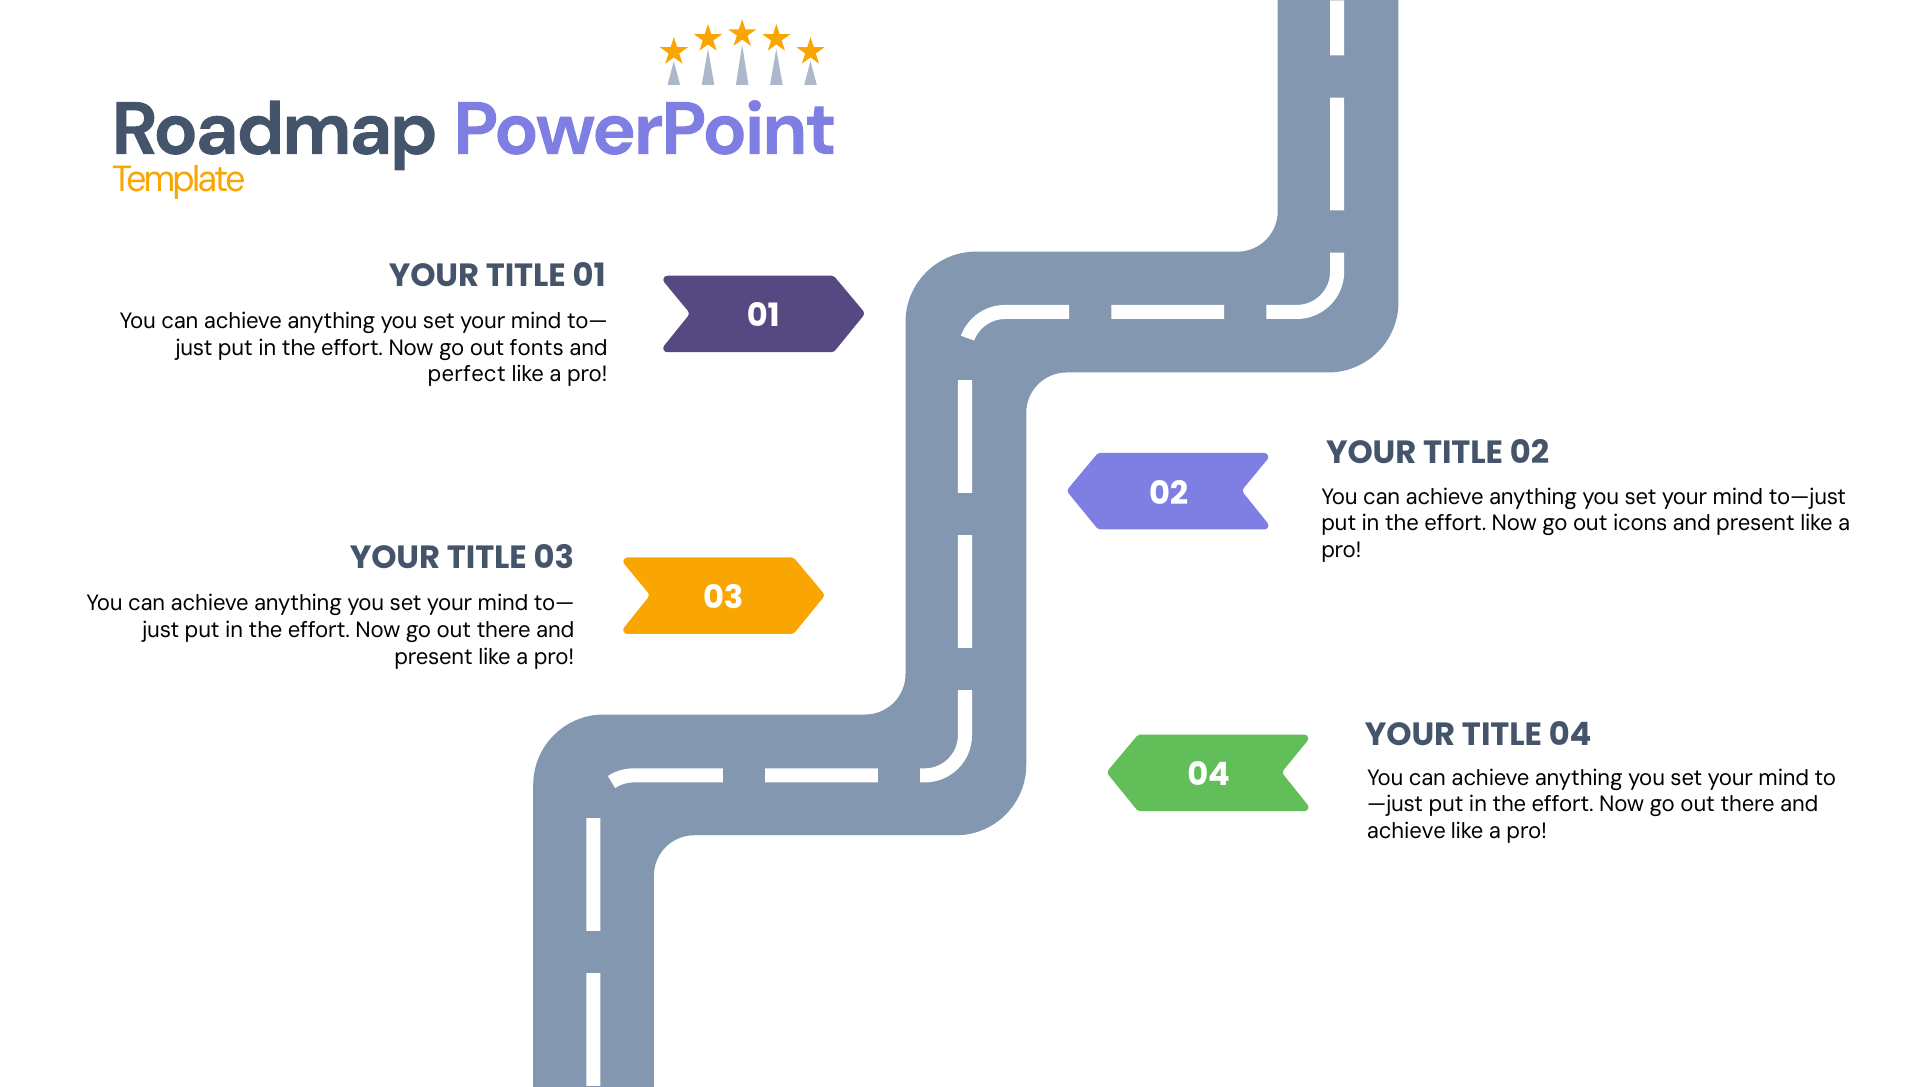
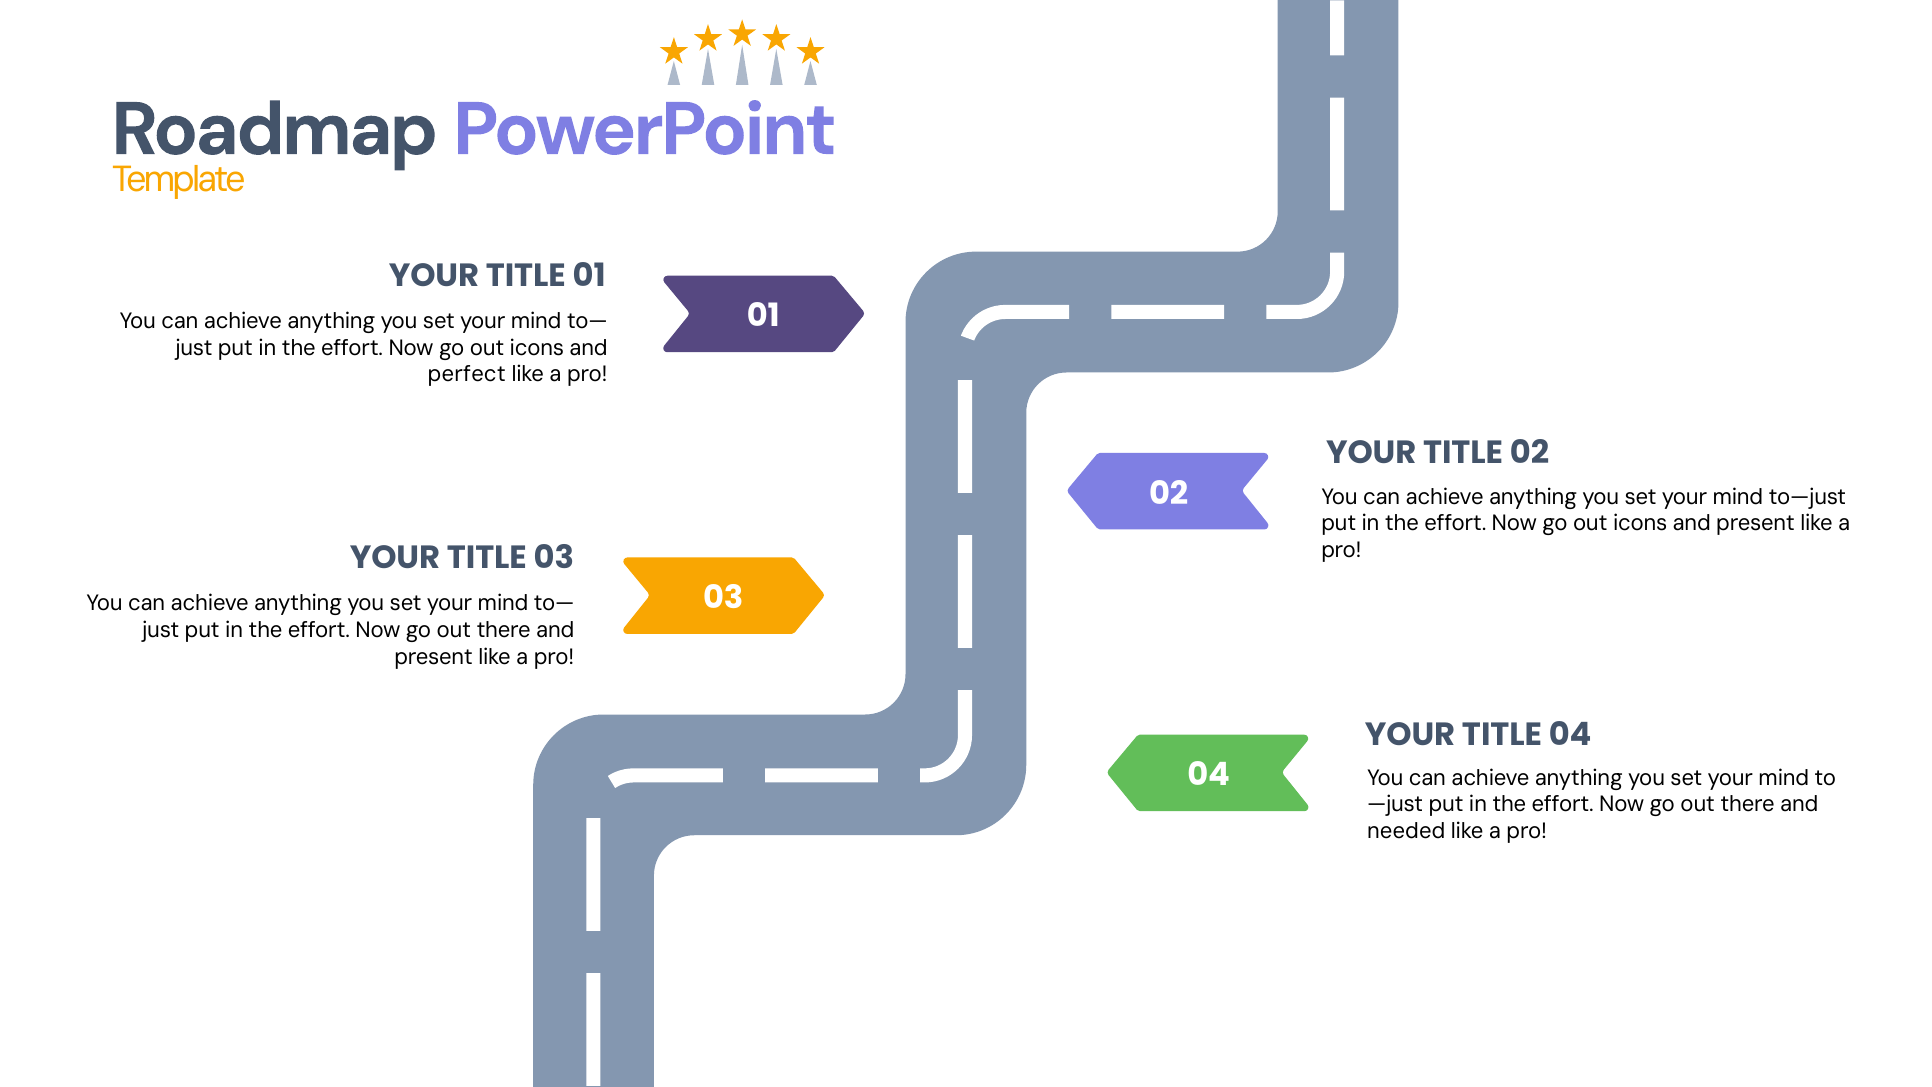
fonts: fonts -> icons (537, 348)
achieve: achieve -> needed (1406, 831)
